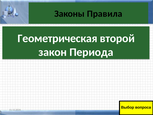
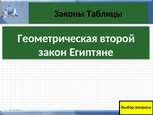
Правила: Правила -> Таблицы (105, 14)
Периода: Периода -> Египтяне (91, 52)
